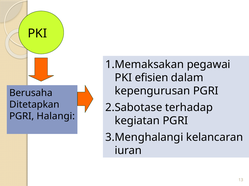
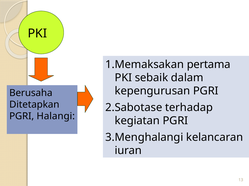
pegawai: pegawai -> pertama (209, 65)
efisien: efisien -> sebaik (151, 78)
